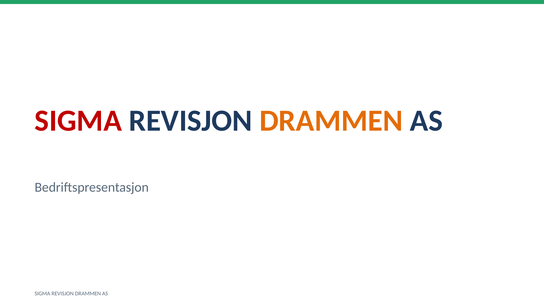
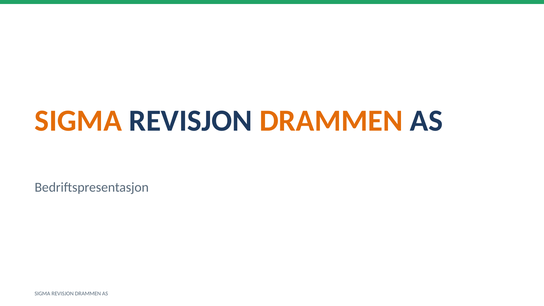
SIGMA colour: red -> orange (78, 121)
